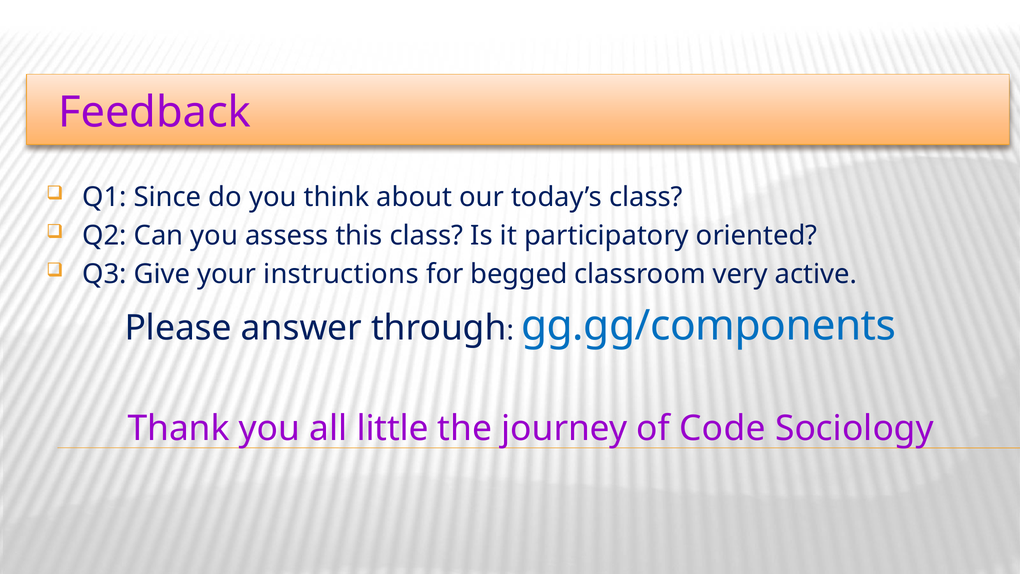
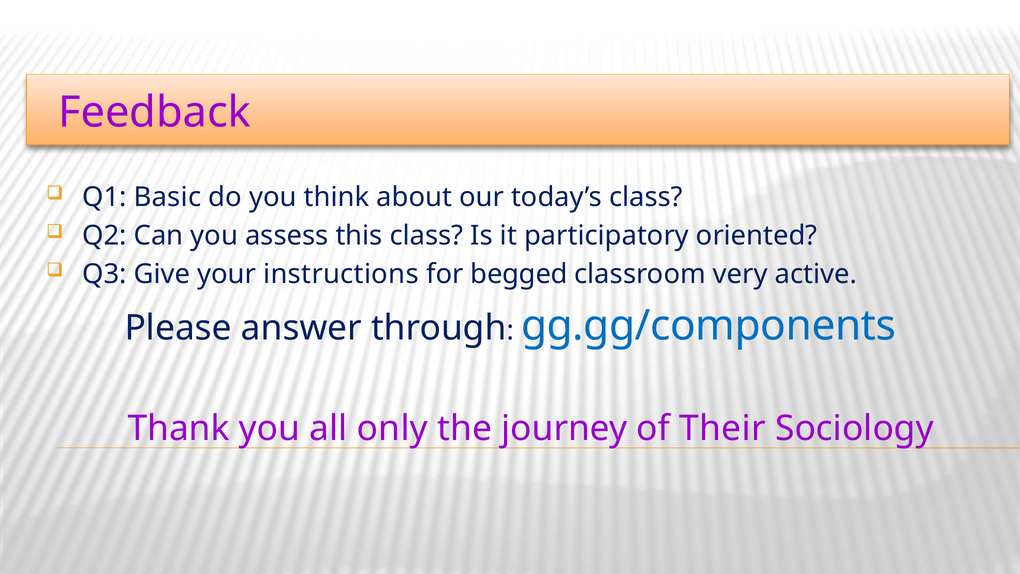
Since: Since -> Basic (167, 197)
little: little -> only (392, 428)
Code: Code -> Their (722, 428)
